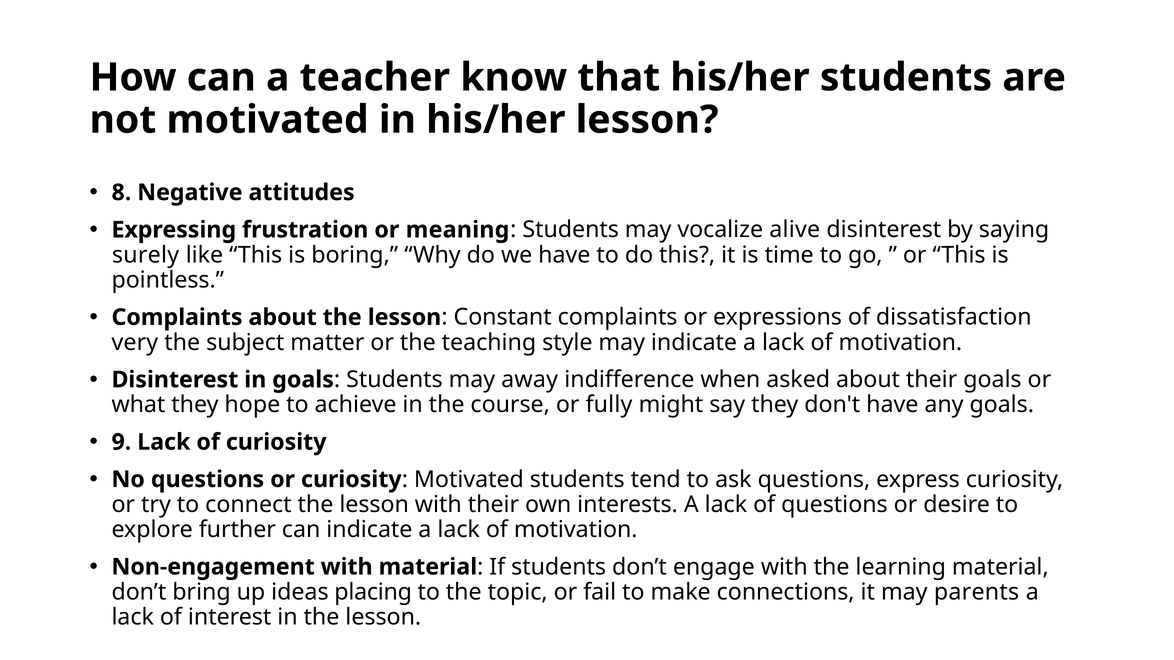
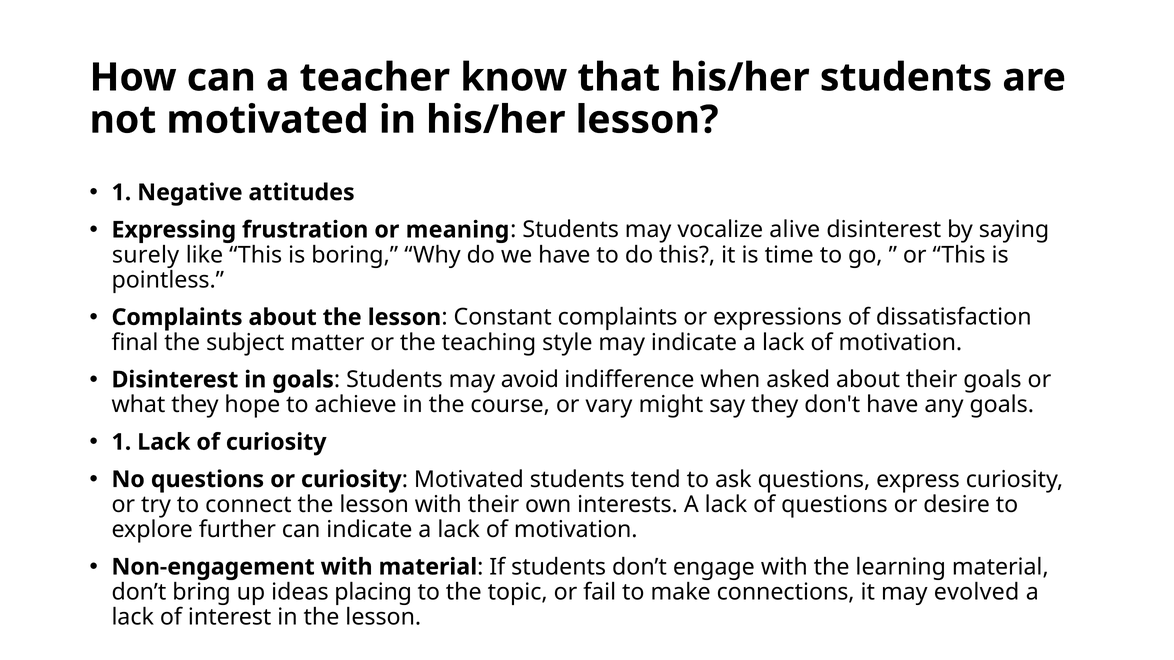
8: 8 -> 1 (121, 193)
very: very -> final (135, 343)
away: away -> avoid (530, 380)
fully: fully -> vary (609, 405)
9: 9 -> 1 (121, 442)
parents: parents -> evolved (977, 592)
